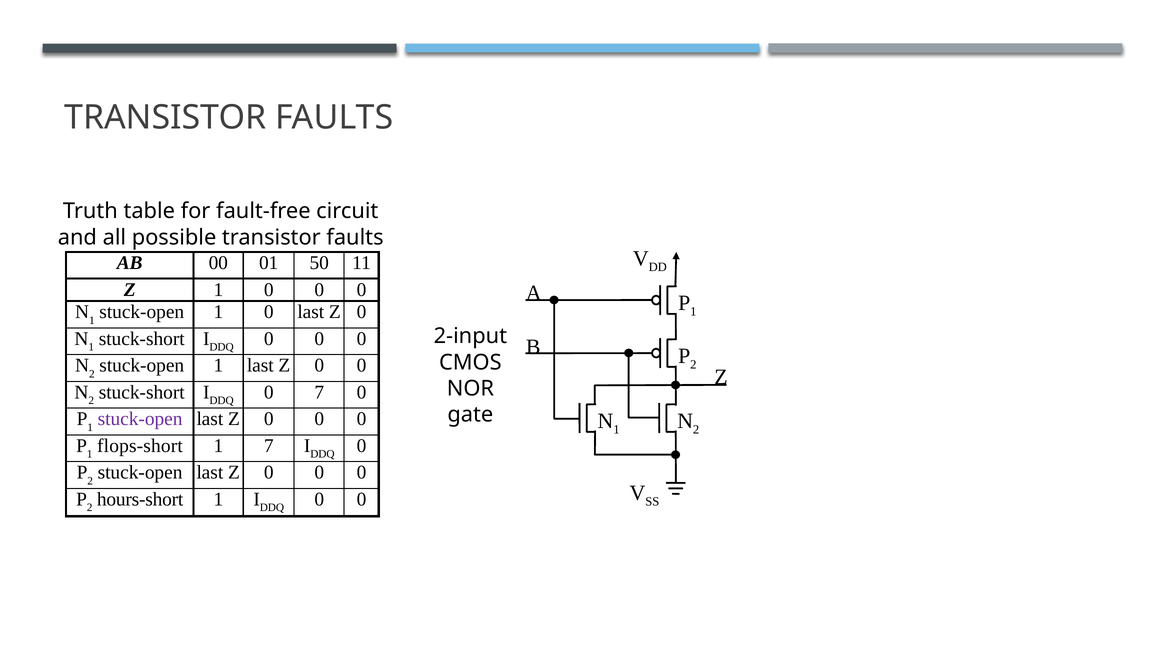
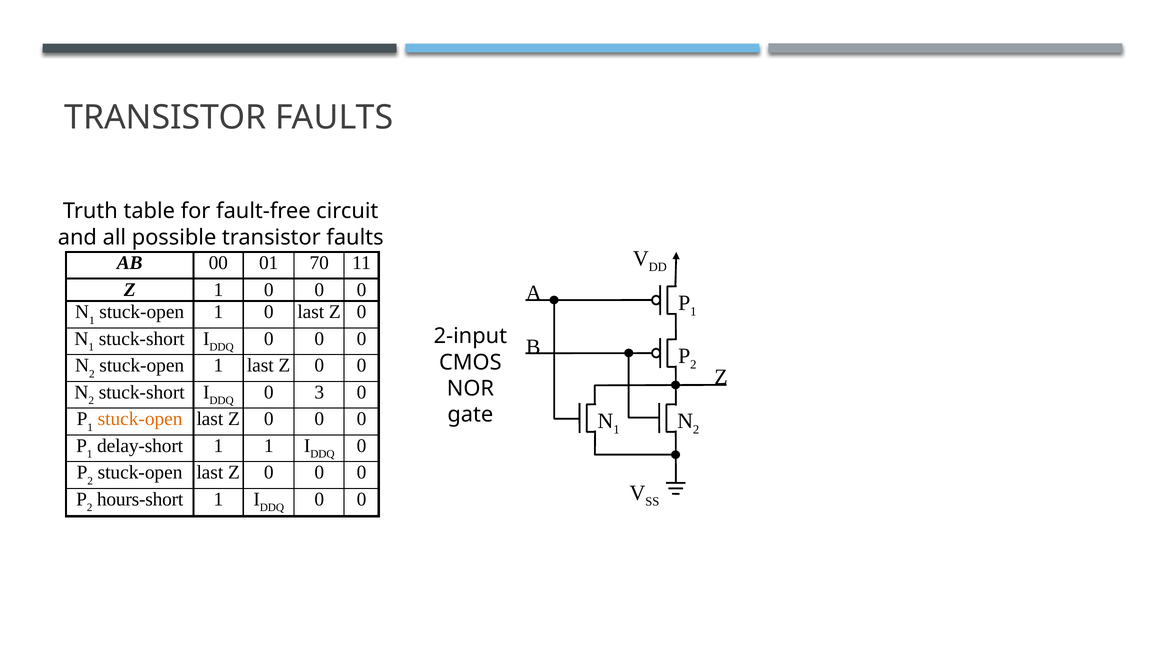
50: 50 -> 70 (319, 263)
0 7: 7 -> 3 (319, 392)
stuck-open colour: purple -> orange (140, 419)
flops-short: flops-short -> delay-short (140, 446)
1 7: 7 -> 1 (269, 446)
